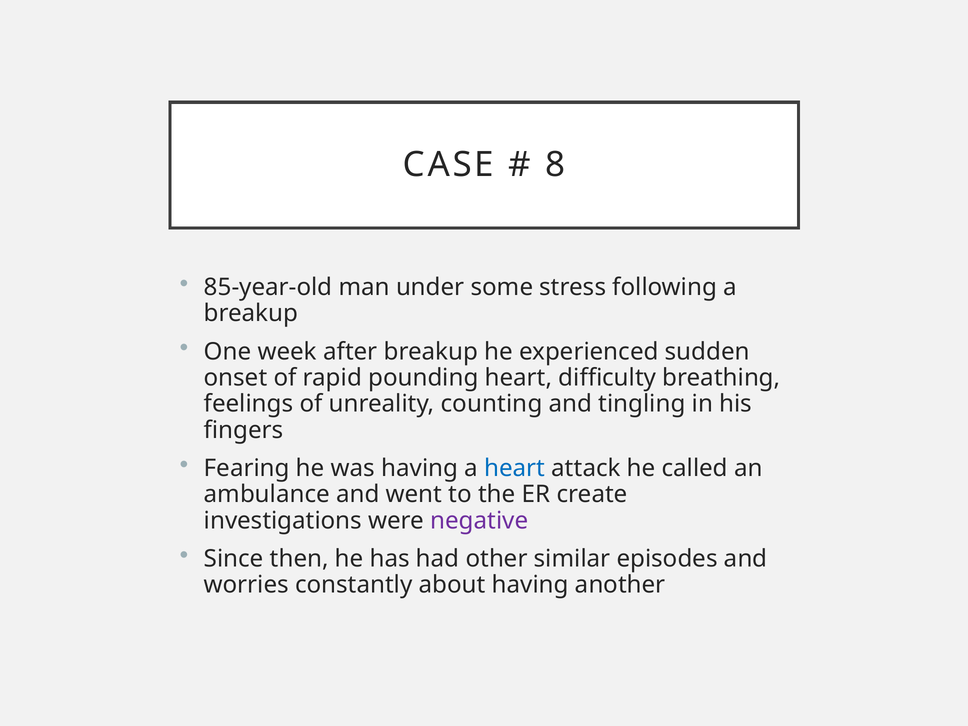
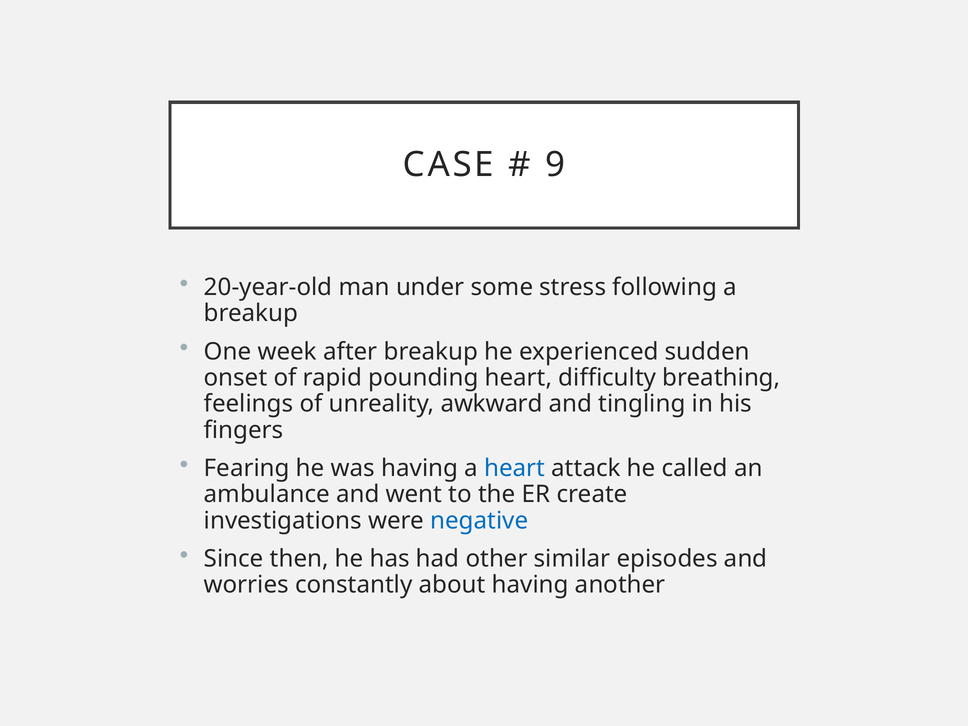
8: 8 -> 9 (555, 165)
85-year-old: 85-year-old -> 20-year-old (268, 287)
counting: counting -> awkward (492, 404)
negative colour: purple -> blue (479, 521)
